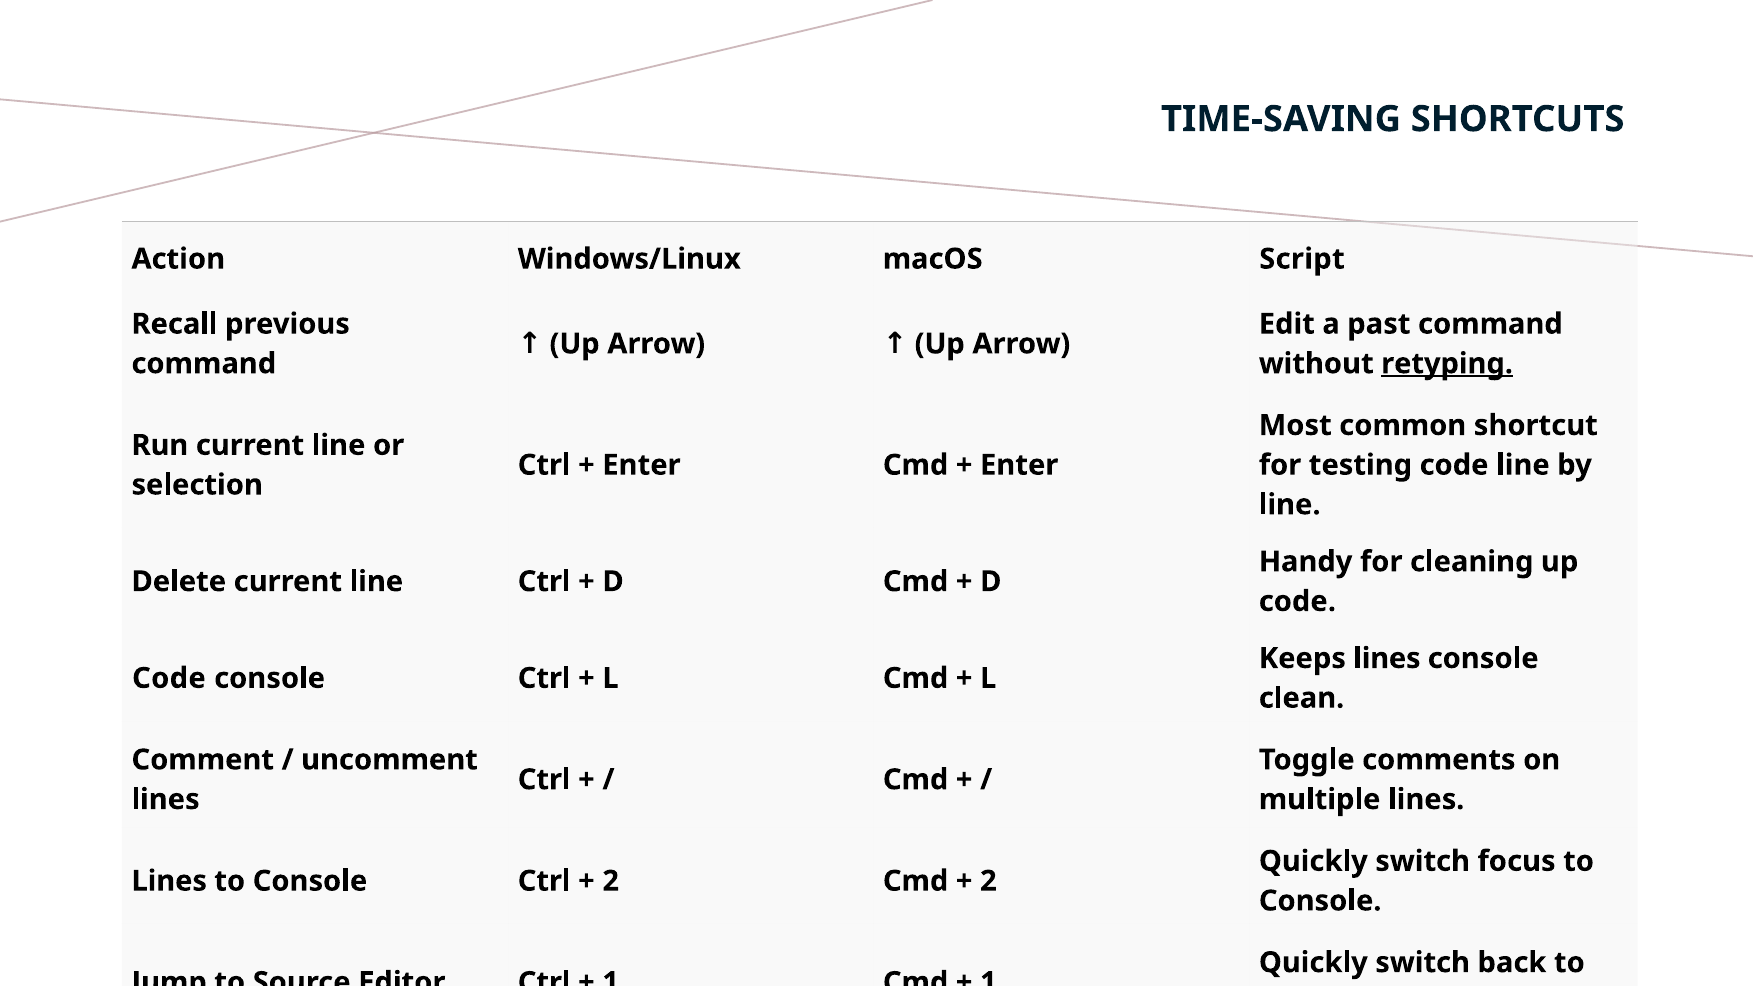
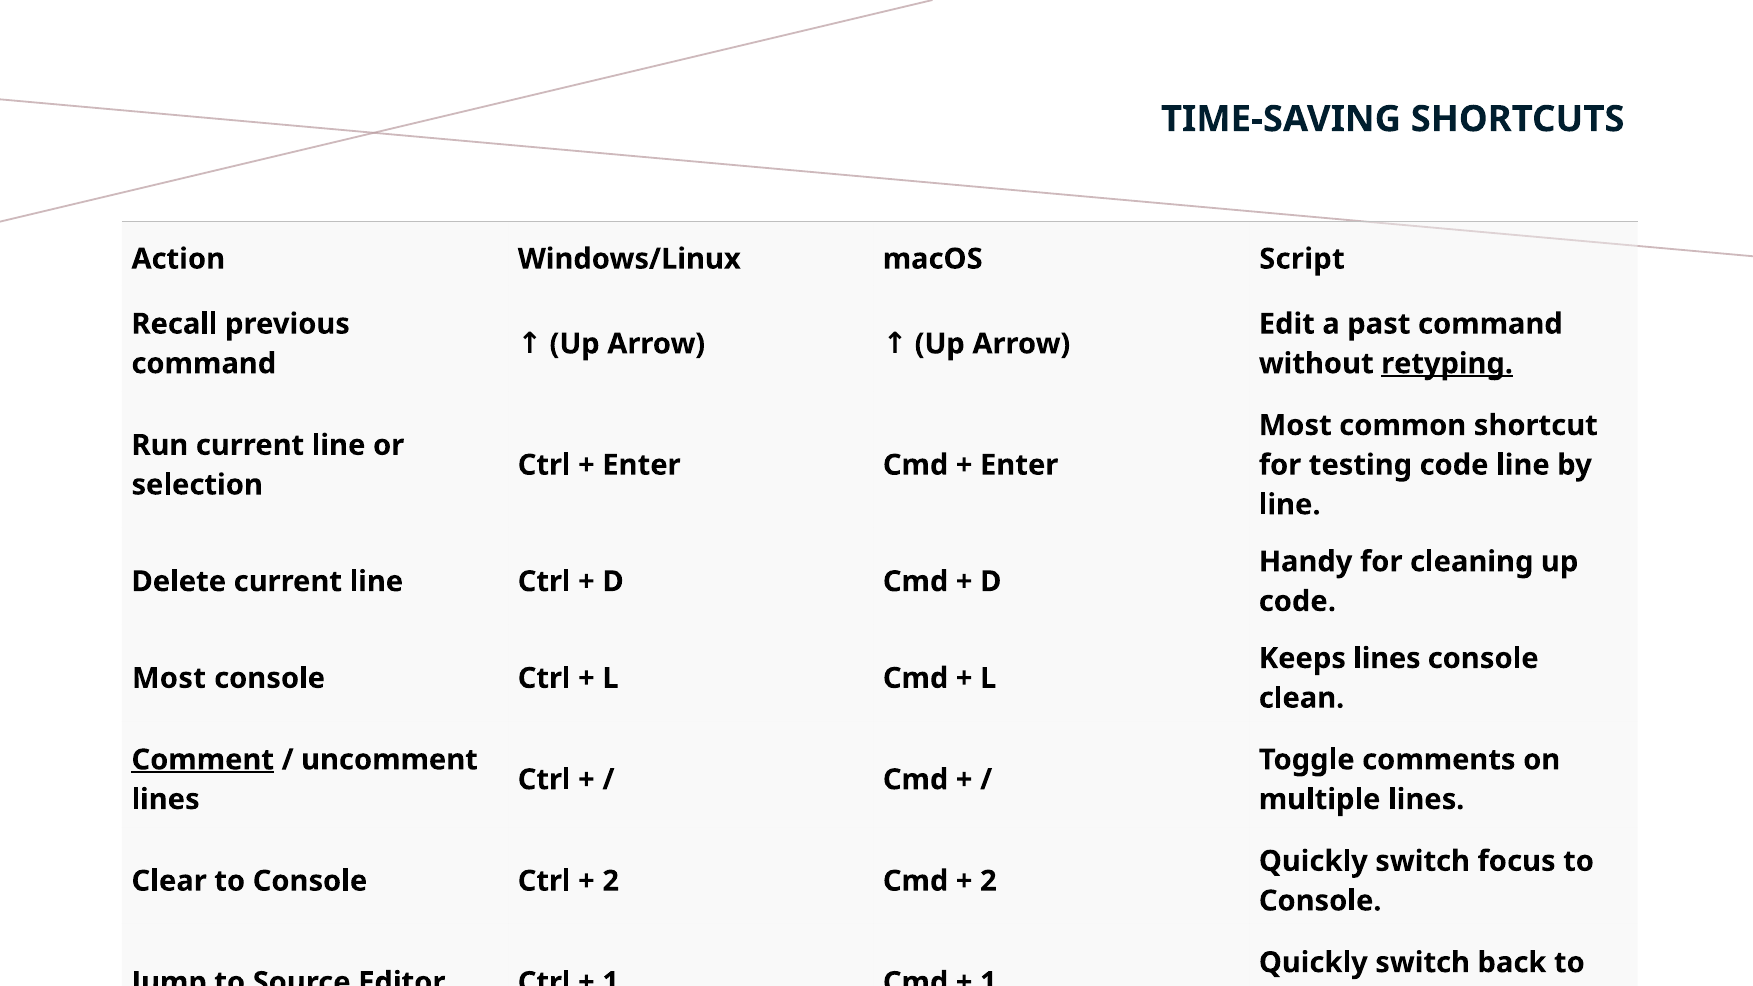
Code: Code -> Most (169, 678)
Comment underline: none -> present (203, 760)
Lines: Lines -> Clear (169, 881)
